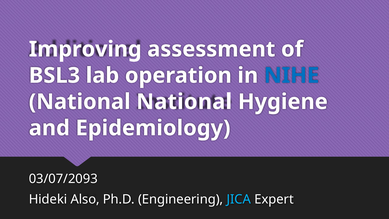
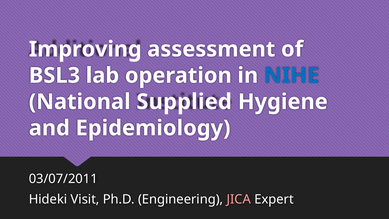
National National: National -> Supplied (184, 102)
03/07/2093: 03/07/2093 -> 03/07/2011 (63, 179)
Also: Also -> Visit (85, 199)
JICA colour: light blue -> pink (239, 199)
